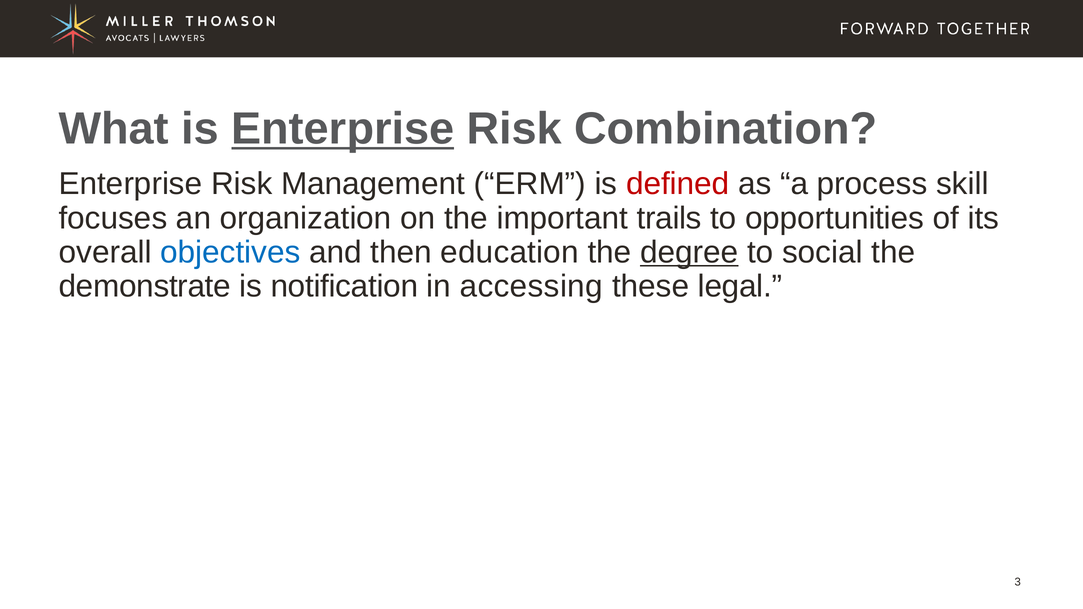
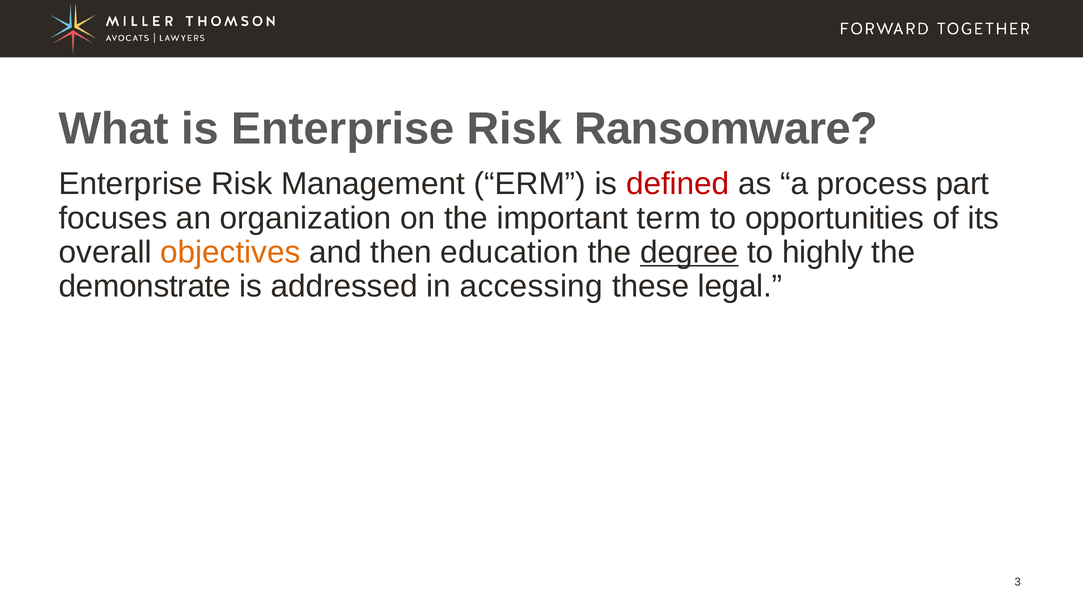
Enterprise underline: present -> none (343, 129)
Combination: Combination -> Ransomware (726, 129)
skill: skill -> part (962, 184)
trails: trails -> term (669, 218)
objectives colour: blue -> orange (230, 252)
social: social -> highly (823, 252)
notification: notification -> addressed (344, 286)
